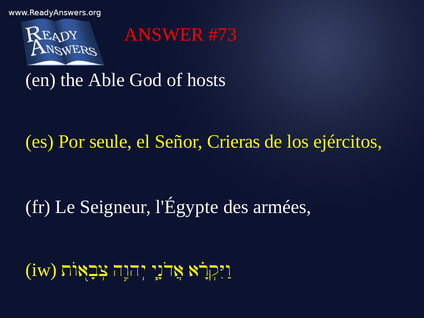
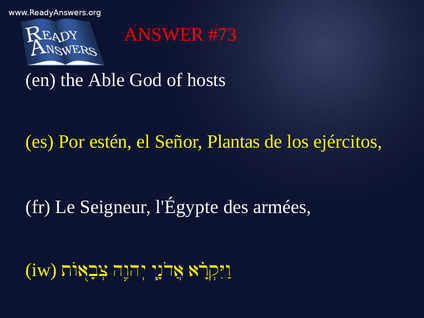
seule: seule -> estén (111, 142)
Crieras: Crieras -> Plantas (234, 142)
